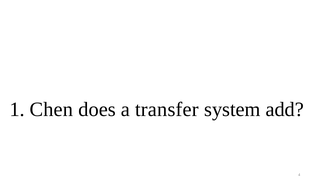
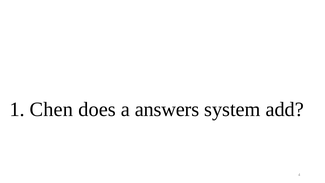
transfer: transfer -> answers (167, 109)
